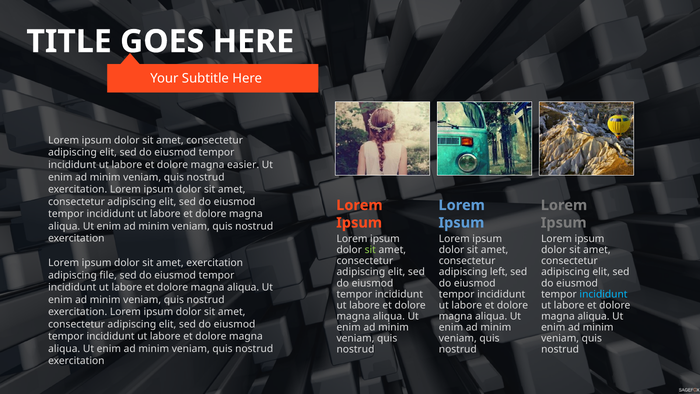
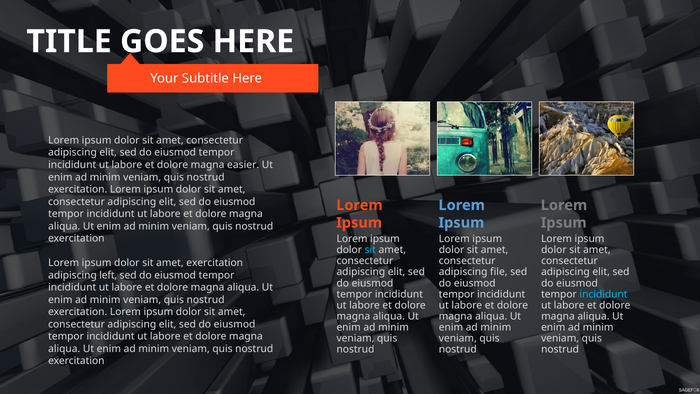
sit colour: light green -> light blue (370, 250)
left: left -> file (499, 272)
file: file -> left (108, 275)
